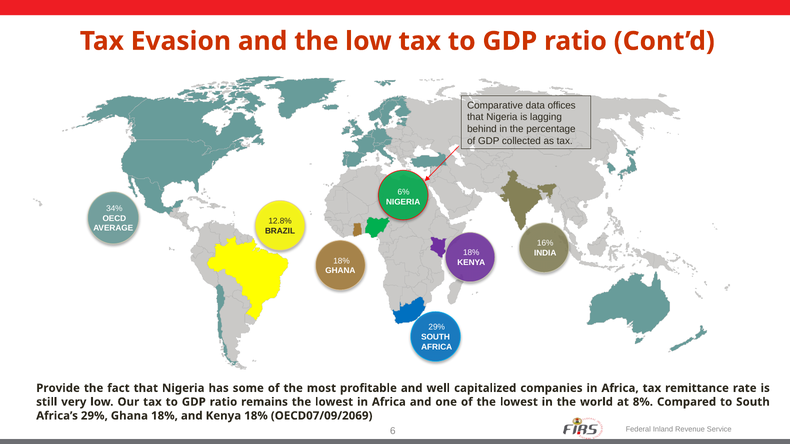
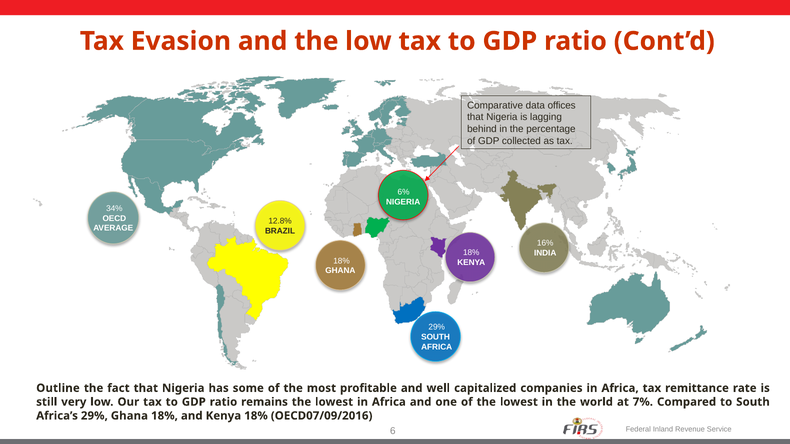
Provide: Provide -> Outline (58, 388)
8%: 8% -> 7% (643, 402)
OECD07/09/2069: OECD07/09/2069 -> OECD07/09/2016 (322, 416)
